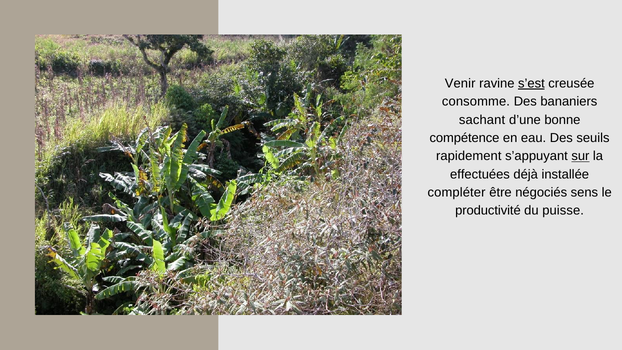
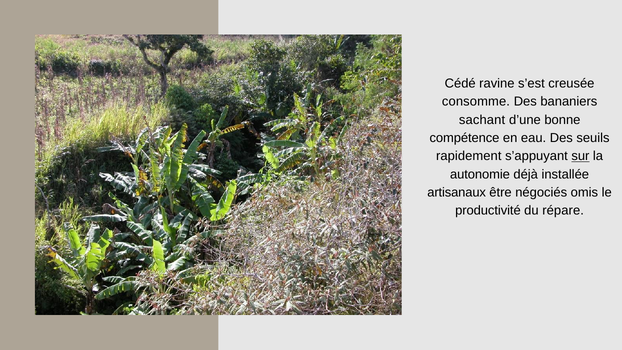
Venir: Venir -> Cédé (460, 84)
s’est underline: present -> none (531, 84)
effectuées: effectuées -> autonomie (480, 174)
compléter: compléter -> artisanaux (457, 192)
sens: sens -> omis (584, 192)
puisse: puisse -> répare (563, 211)
